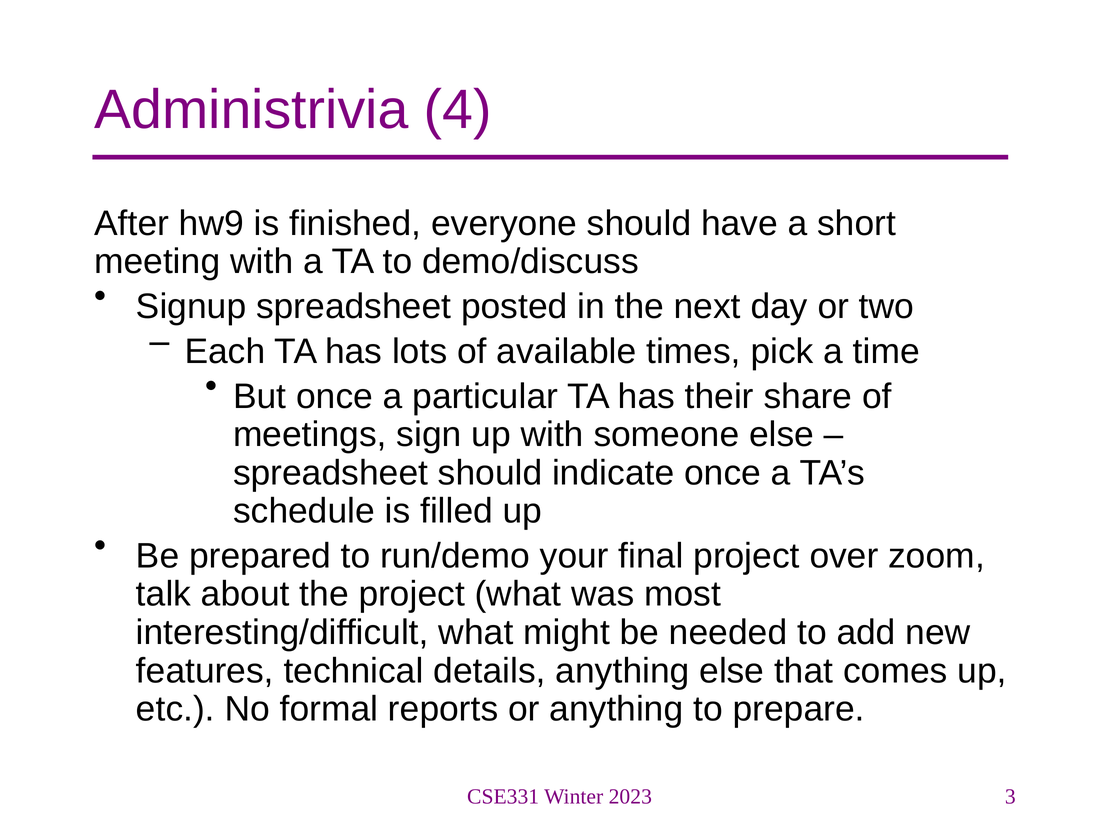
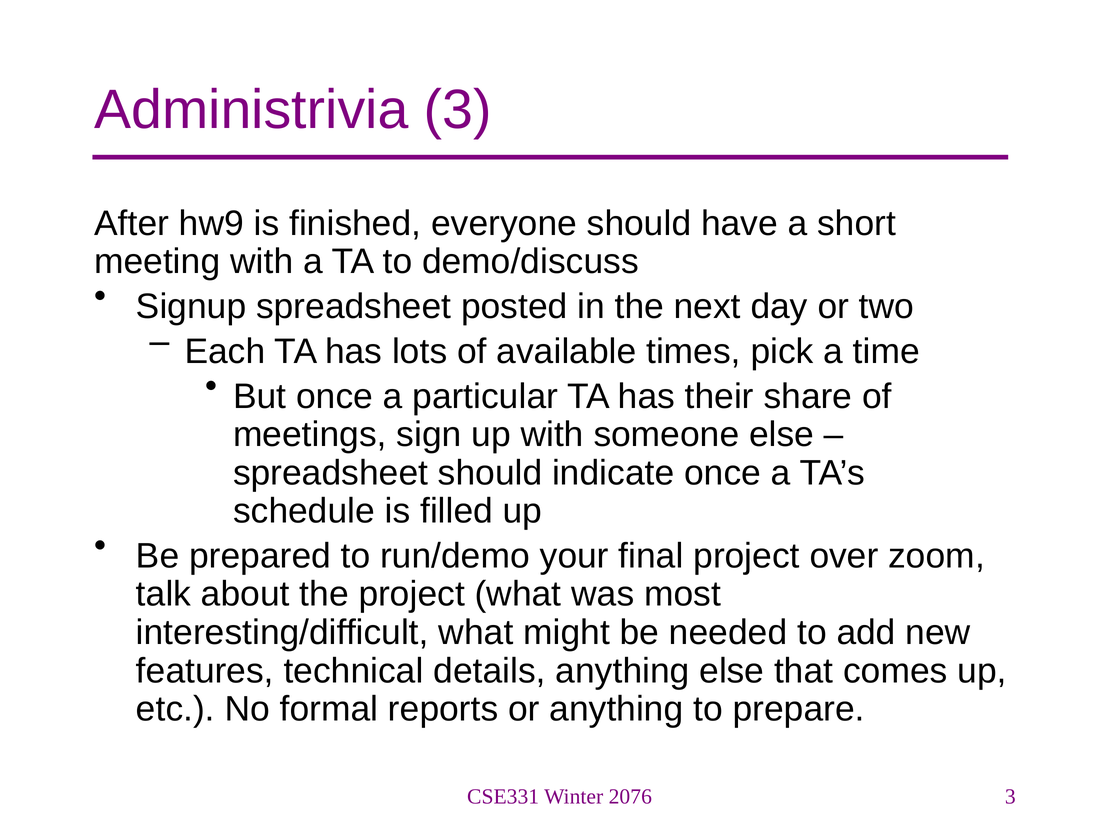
Administrivia 4: 4 -> 3 (458, 110)
2023: 2023 -> 2076 (630, 797)
